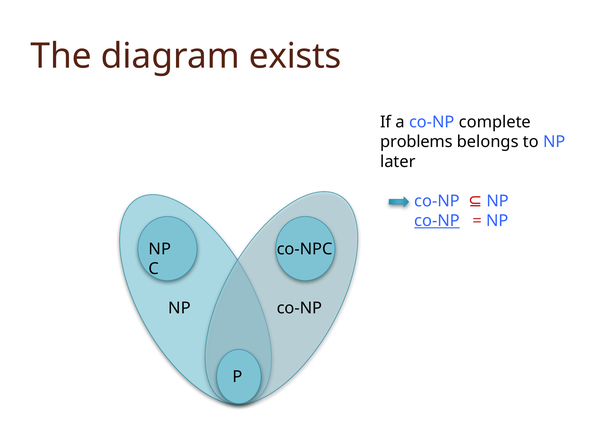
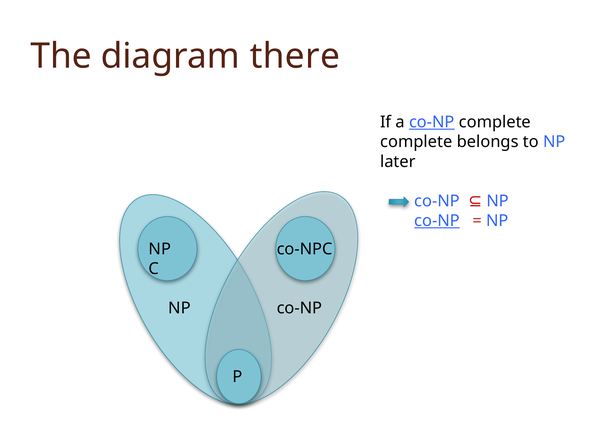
exists: exists -> there (295, 56)
co-NP underline: none -> present (432, 122)
problems: problems -> complete (416, 142)
